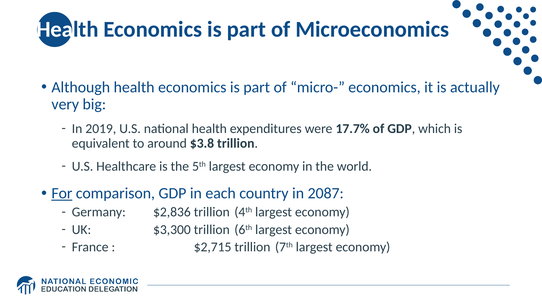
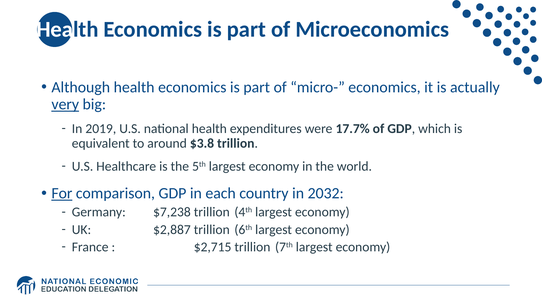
very underline: none -> present (65, 104)
2087: 2087 -> 2032 (326, 193)
$2,836: $2,836 -> $7,238 (172, 212)
$3,300: $3,300 -> $2,887 (172, 229)
